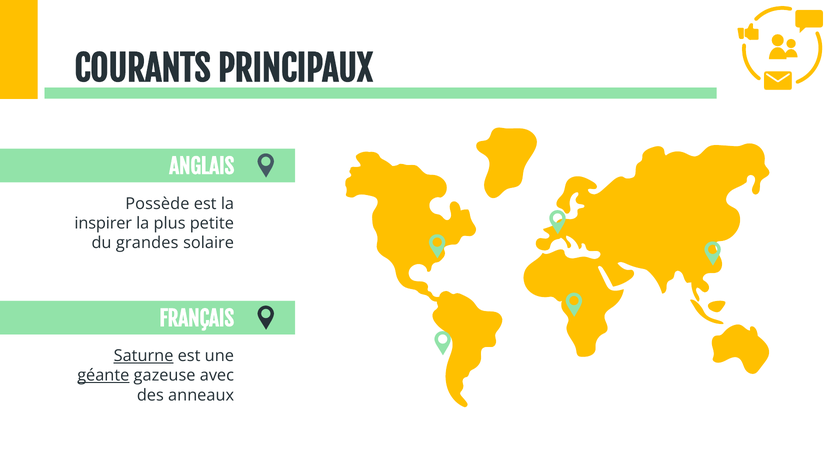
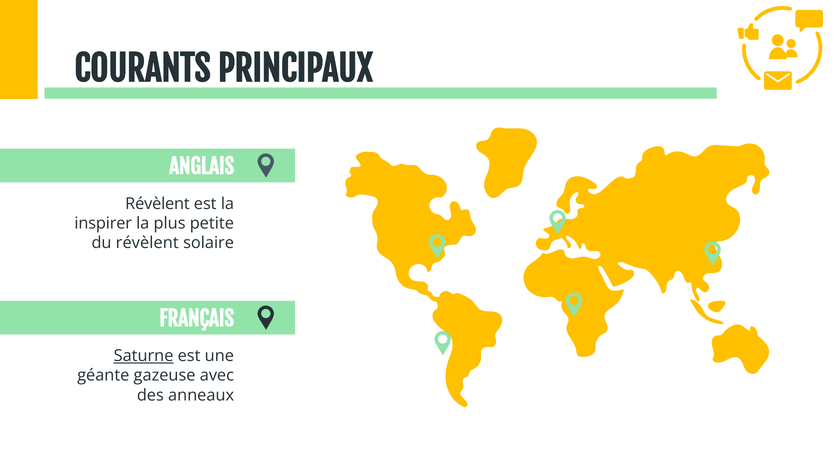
Possède: Possède -> Révèlent (157, 204)
du grandes: grandes -> révèlent (147, 243)
géante underline: present -> none (103, 375)
